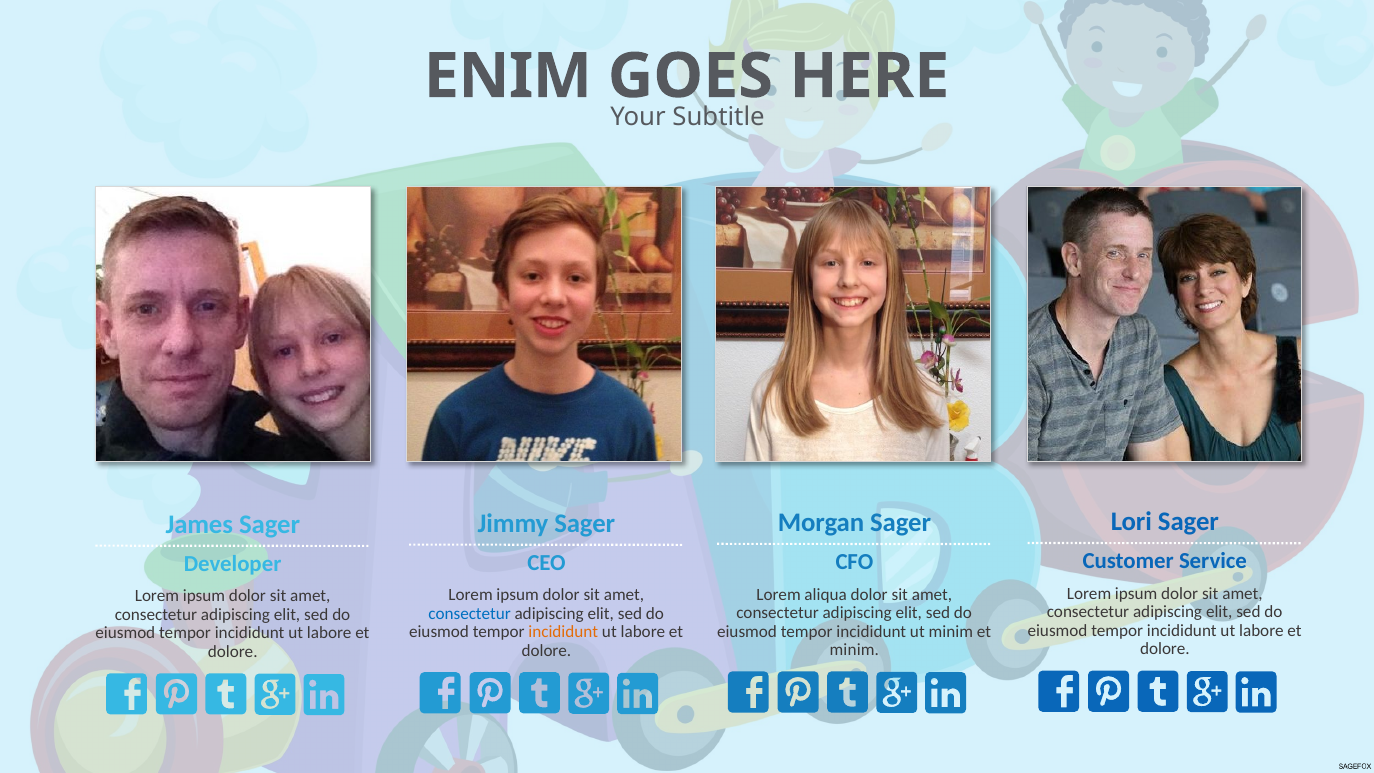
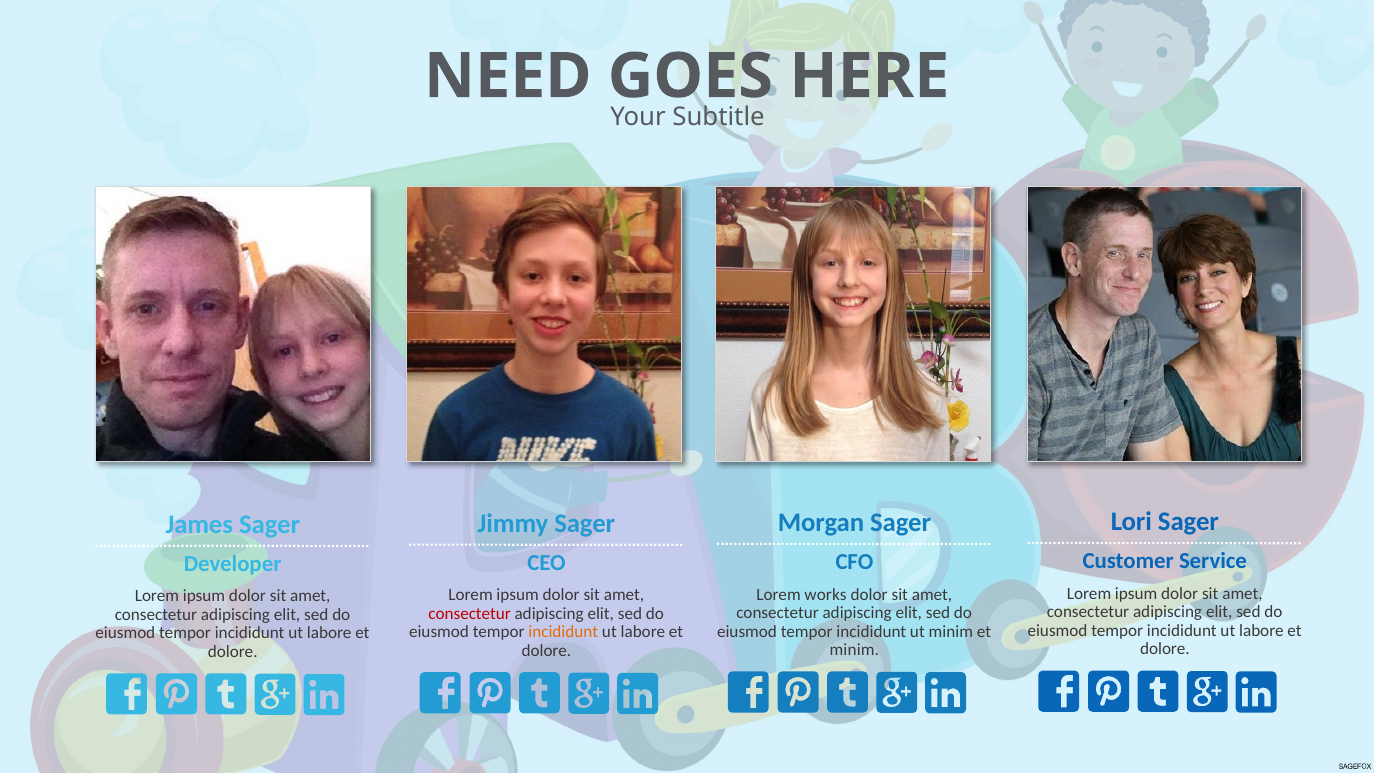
ENIM: ENIM -> NEED (508, 76)
aliqua: aliqua -> works (826, 594)
consectetur colour: blue -> red (470, 614)
